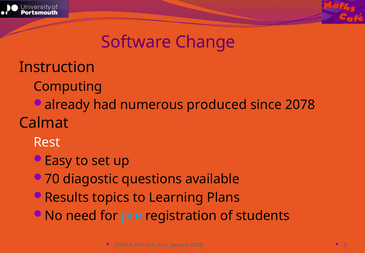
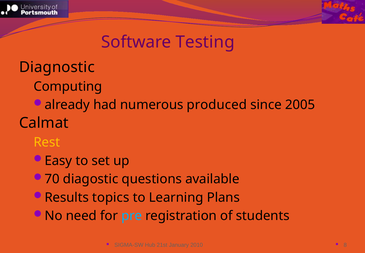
Change: Change -> Testing (205, 42)
Instruction: Instruction -> Diagnostic (57, 67)
2078: 2078 -> 2005 (300, 105)
Rest colour: white -> yellow (47, 142)
